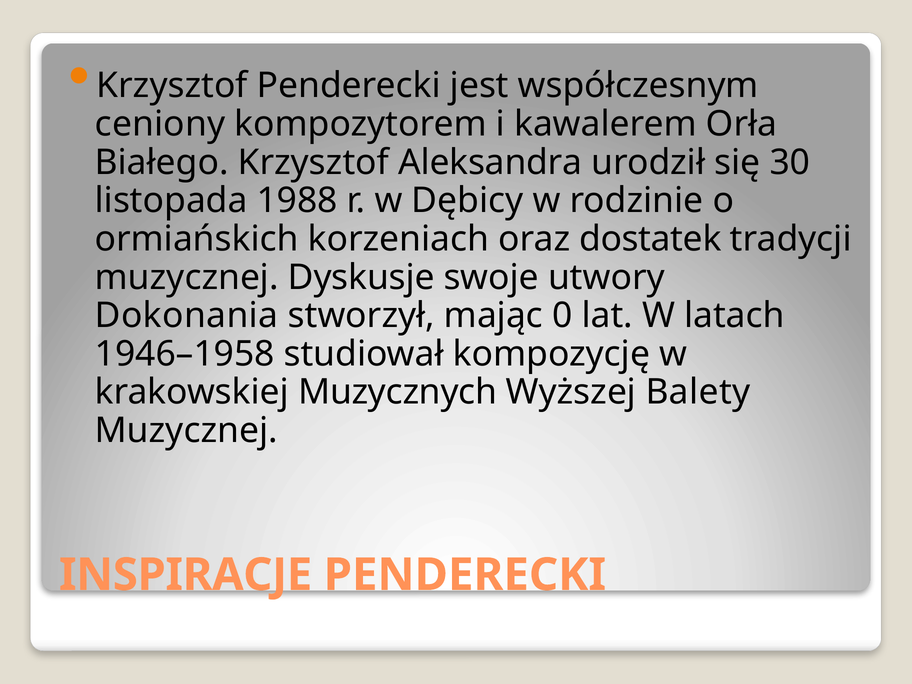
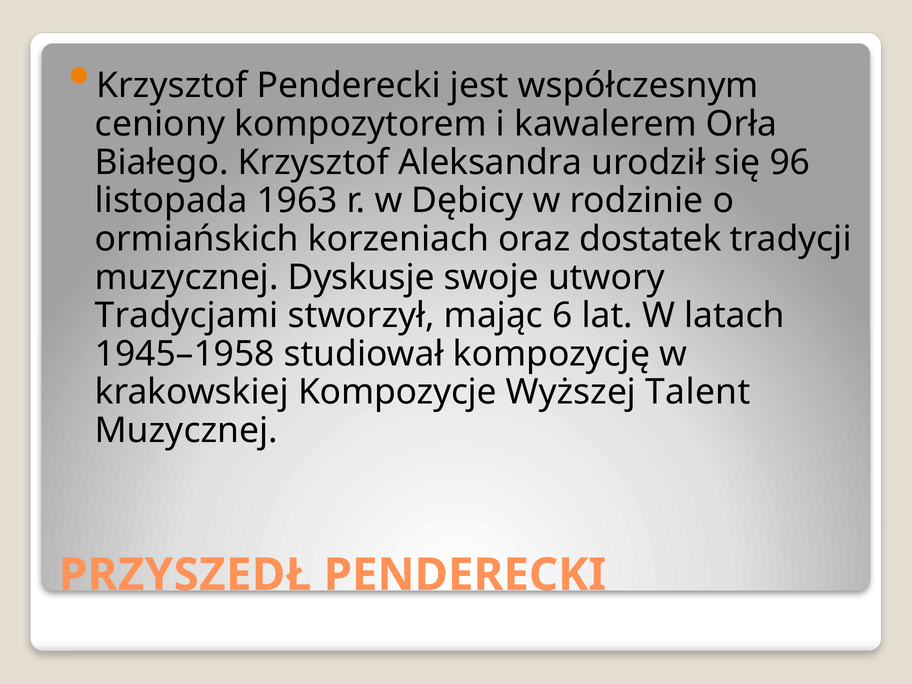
30: 30 -> 96 (790, 162)
1988: 1988 -> 1963 (297, 201)
Dokonania: Dokonania -> Tradycjami (187, 316)
0: 0 -> 6 (562, 316)
1946–1958: 1946–1958 -> 1945–1958 (185, 354)
Muzycznych: Muzycznych -> Kompozycje (398, 392)
Balety: Balety -> Talent (698, 392)
INSPIRACJE: INSPIRACJE -> PRZYSZEDŁ (185, 575)
